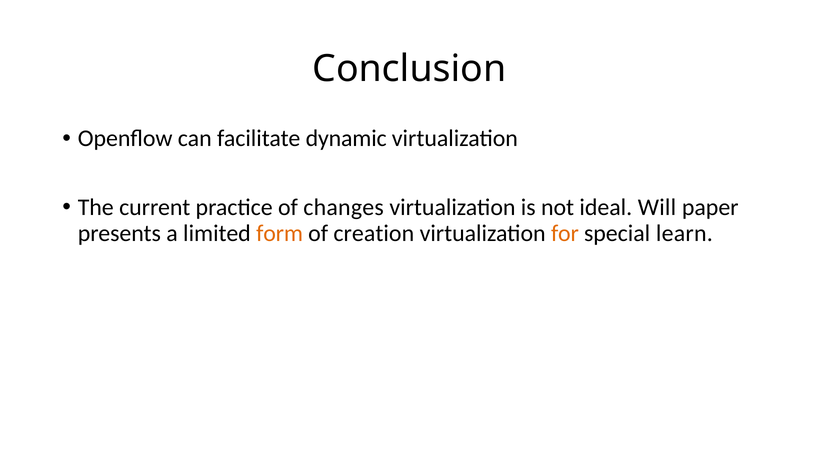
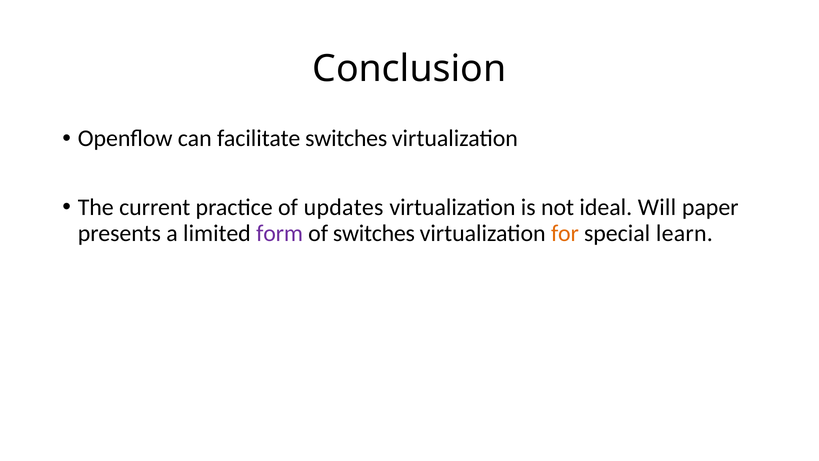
facilitate dynamic: dynamic -> switches (346, 138)
changes: changes -> updates (344, 207)
form colour: orange -> purple (280, 233)
of creation: creation -> switches (374, 233)
